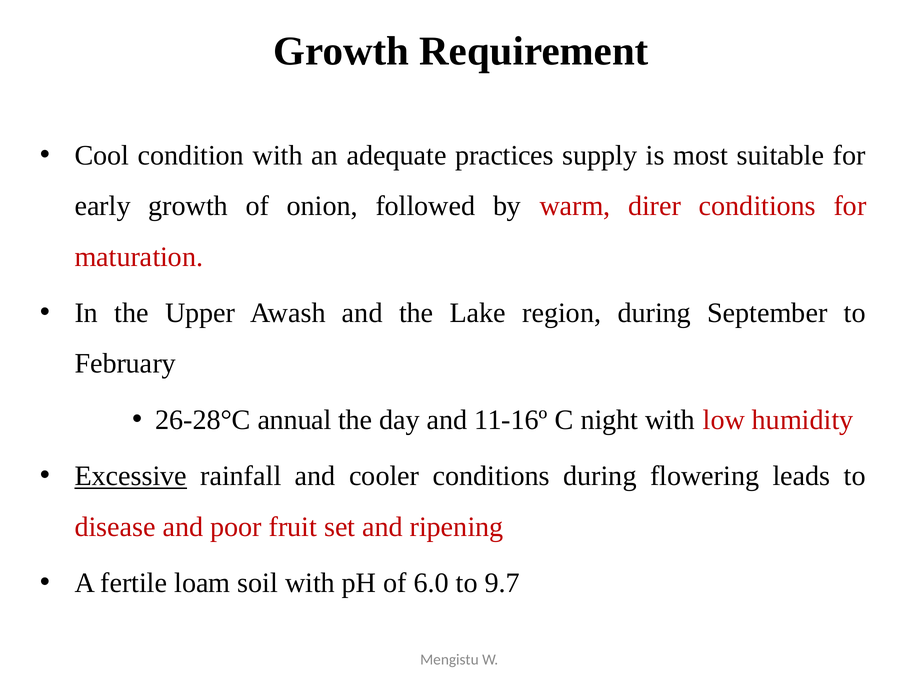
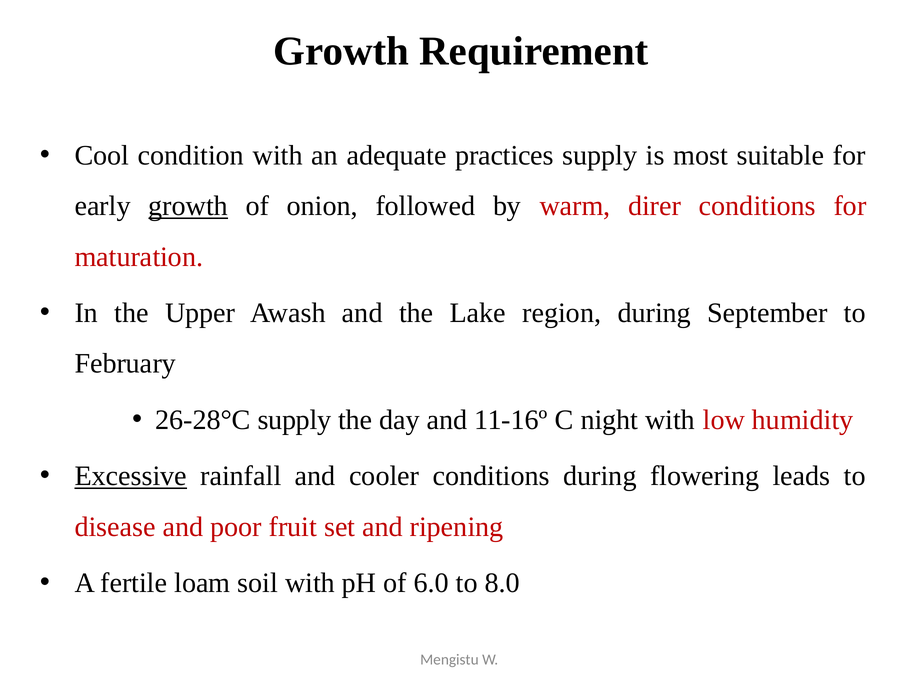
growth underline: none -> present (188, 206)
26-28°C annual: annual -> supply (295, 420)
9.7: 9.7 -> 8.0 (502, 584)
